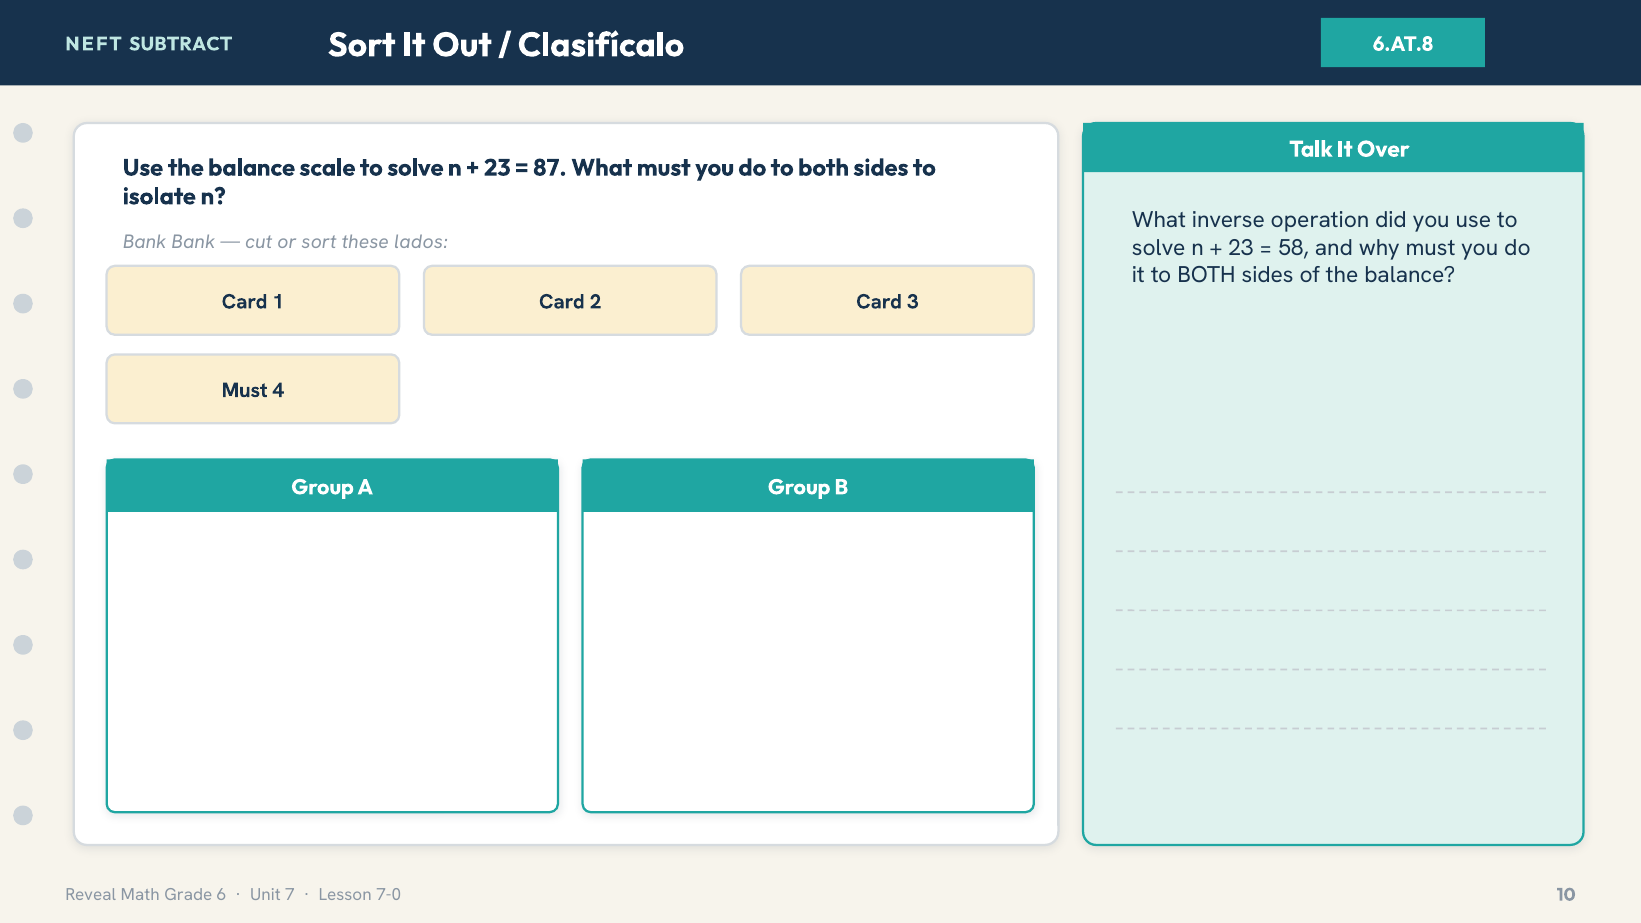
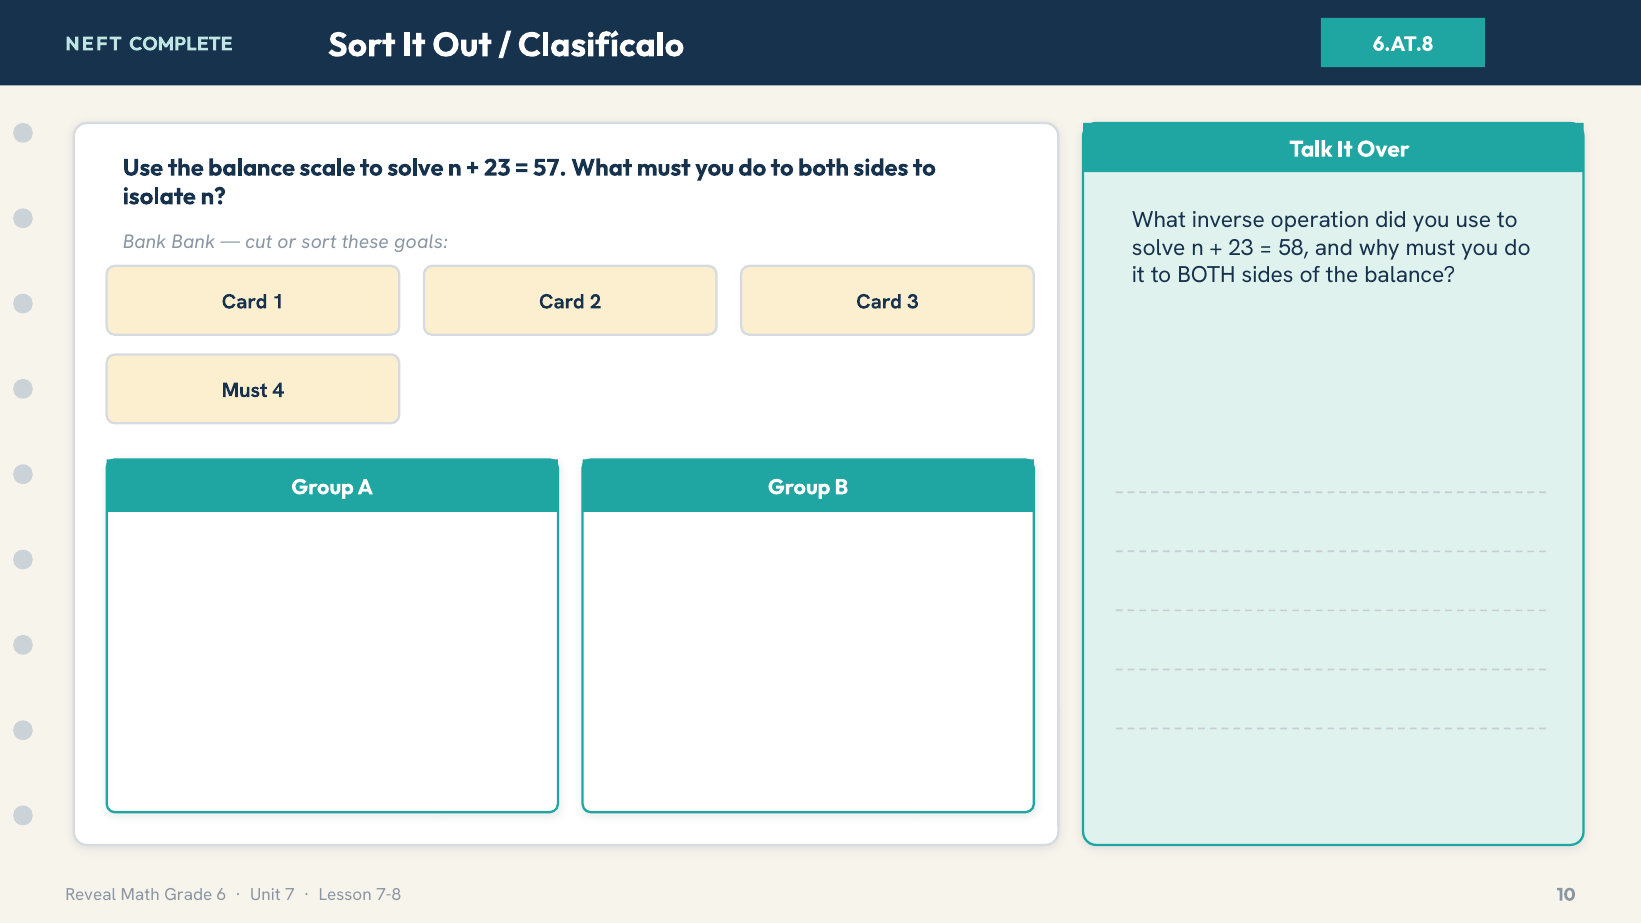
SUBTRACT: SUBTRACT -> COMPLETE (181, 44)
87: 87 -> 57 (550, 168)
lados: lados -> goals (421, 243)
7-0: 7-0 -> 7-8 (389, 895)
